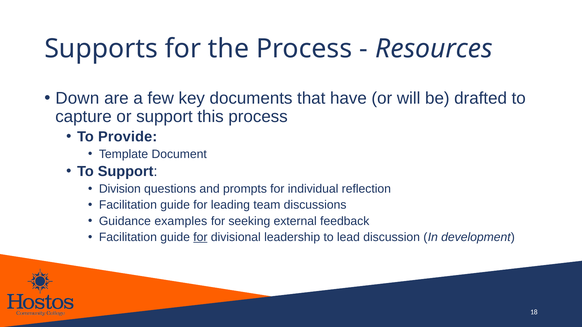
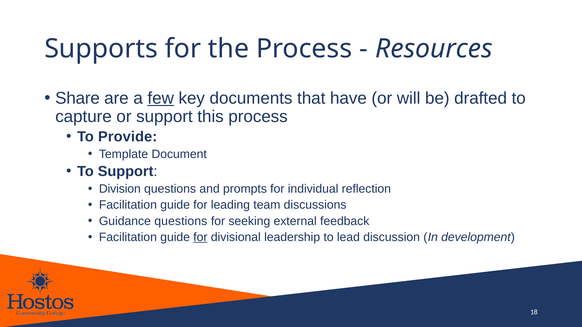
Down: Down -> Share (78, 98)
few underline: none -> present (161, 98)
Guidance examples: examples -> questions (181, 221)
